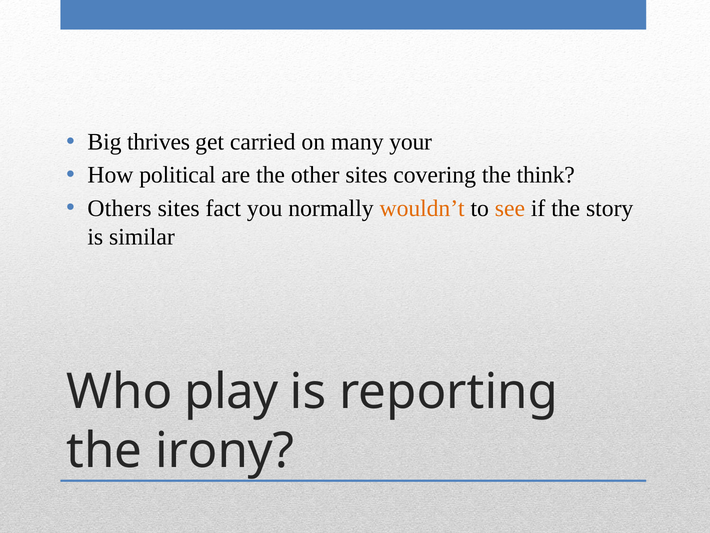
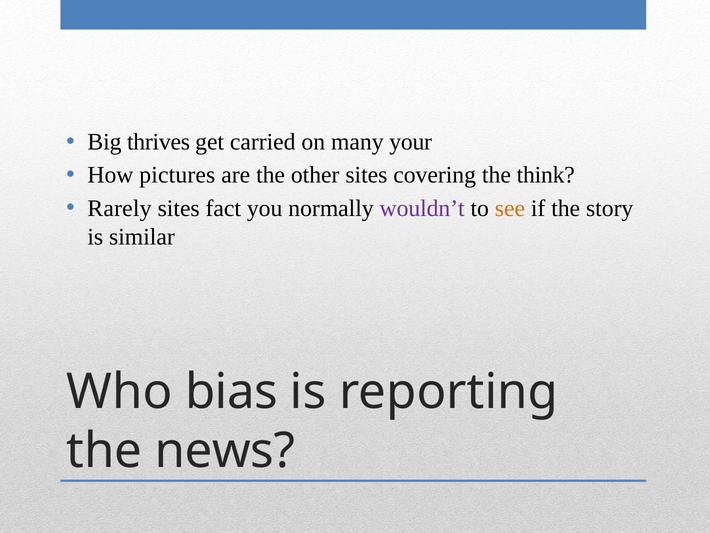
political: political -> pictures (177, 175)
Others: Others -> Rarely (120, 208)
wouldn’t colour: orange -> purple (422, 208)
play: play -> bias (231, 392)
irony: irony -> news (225, 451)
